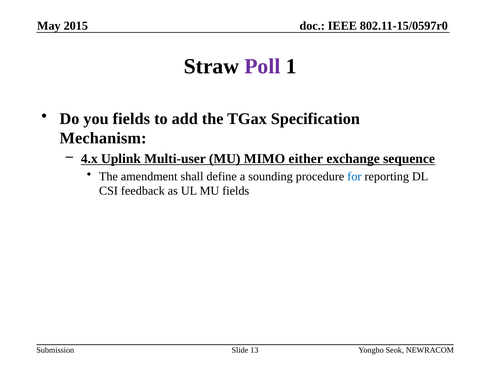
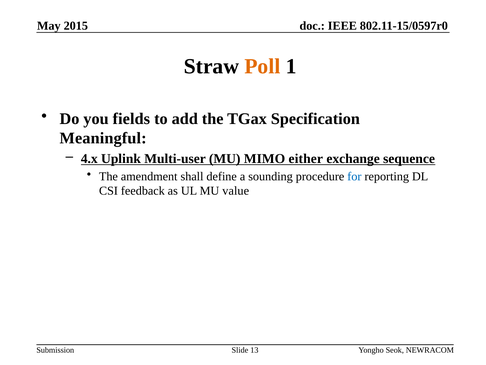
Poll colour: purple -> orange (262, 66)
Mechanism: Mechanism -> Meaningful (103, 138)
MU fields: fields -> value (236, 191)
